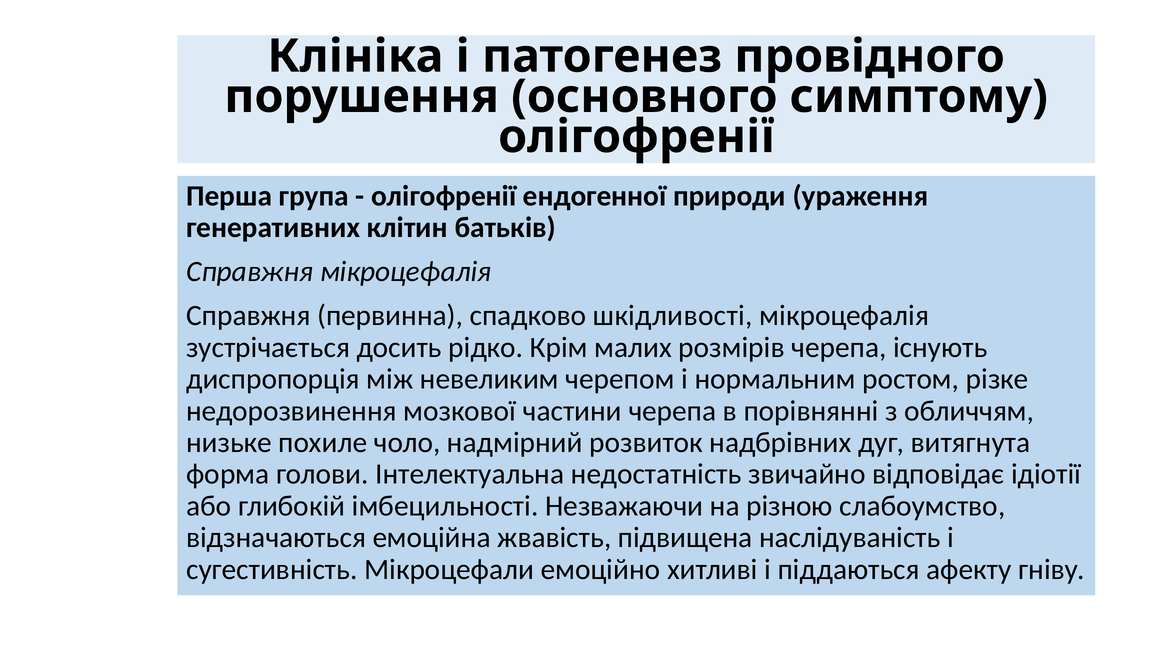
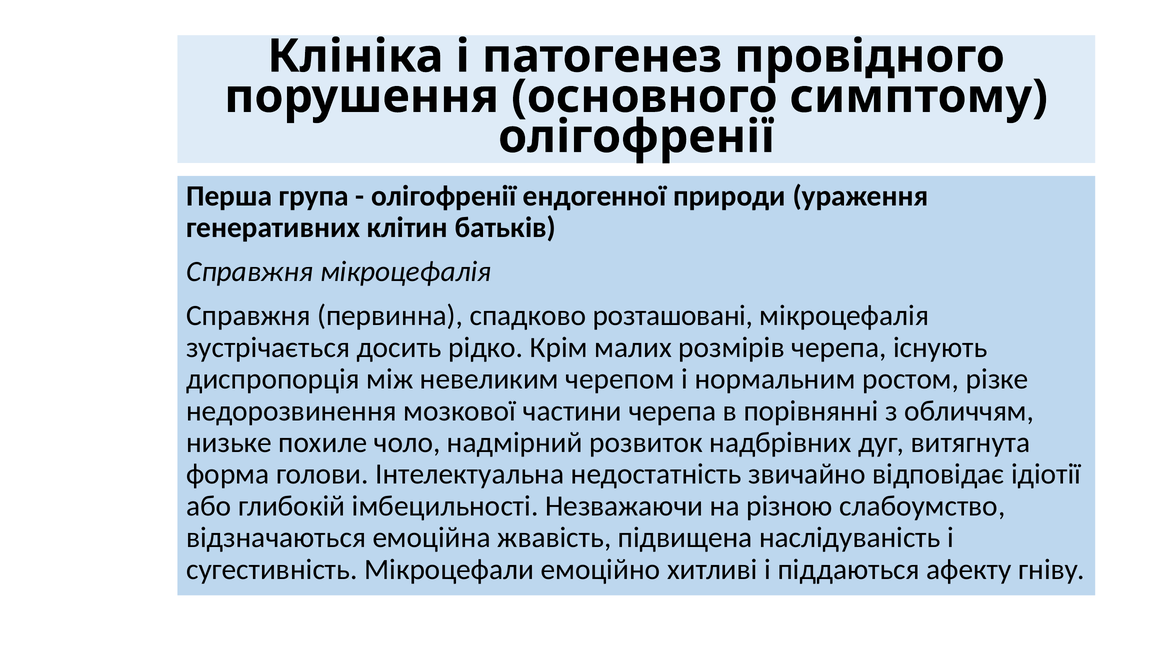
шкідливості: шкідливості -> розташовані (673, 316)
